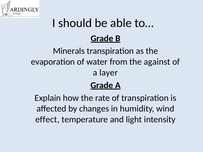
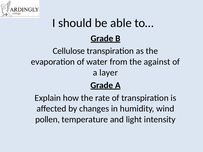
Minerals: Minerals -> Cellulose (69, 51)
effect: effect -> pollen (47, 120)
